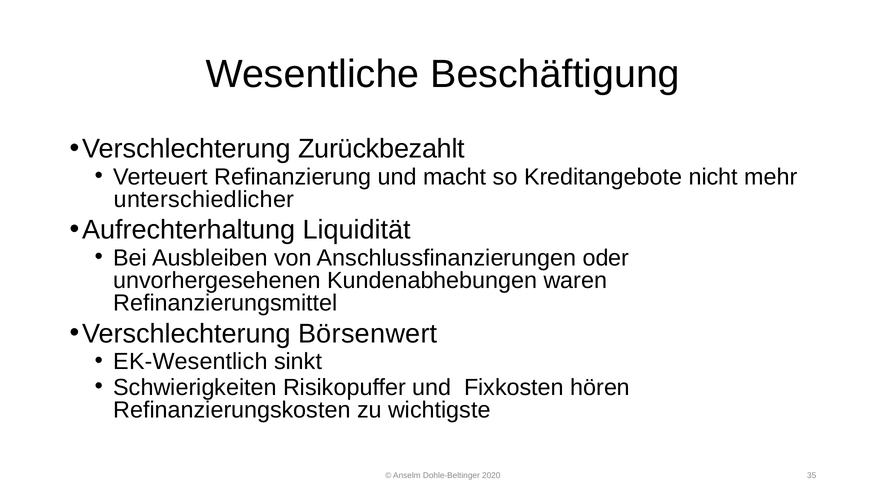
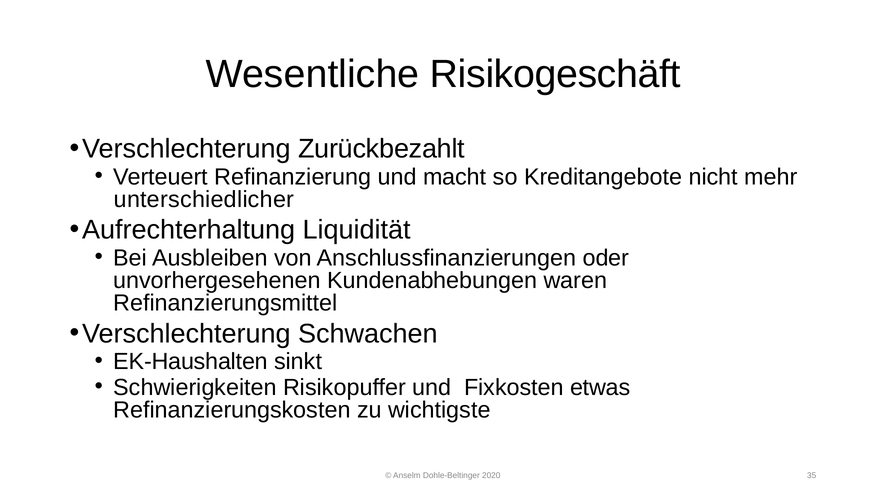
Beschäftigung: Beschäftigung -> Risikogeschäft (555, 74)
Börsenwert: Börsenwert -> Schwachen (368, 334)
EK-Wesentlich: EK-Wesentlich -> EK-Haushalten (191, 362)
hören: hören -> etwas (600, 388)
